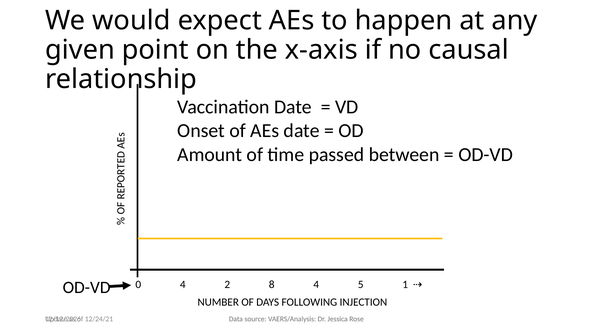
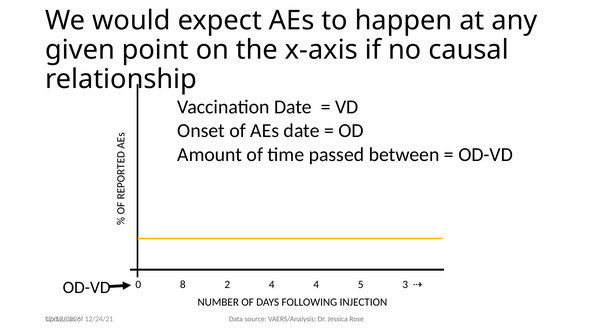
0 4: 4 -> 8 (183, 284)
2 8: 8 -> 4 (272, 284)
1: 1 -> 3 (405, 284)
